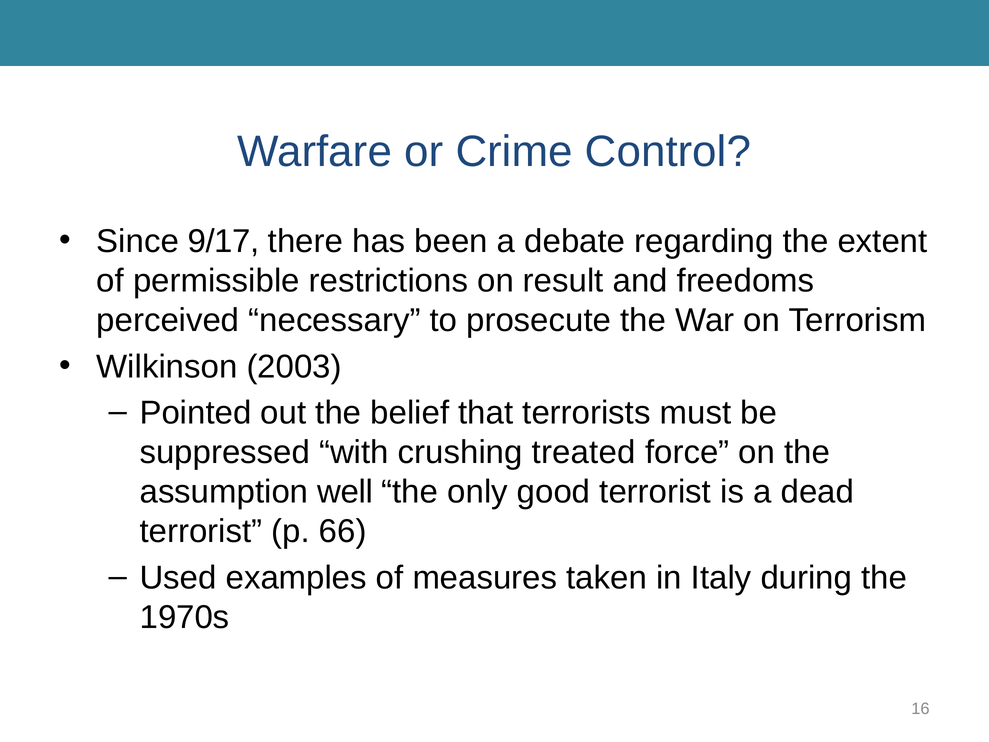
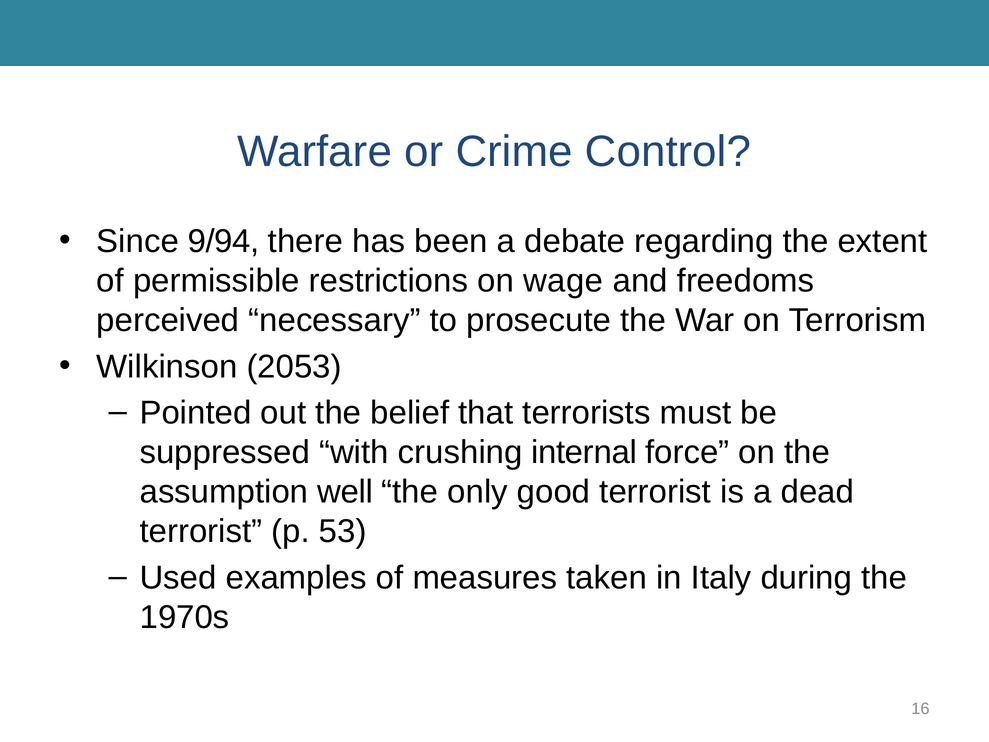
9/17: 9/17 -> 9/94 (224, 241)
result: result -> wage (563, 281)
2003: 2003 -> 2053 (294, 367)
treated: treated -> internal (584, 452)
66: 66 -> 53 (343, 531)
